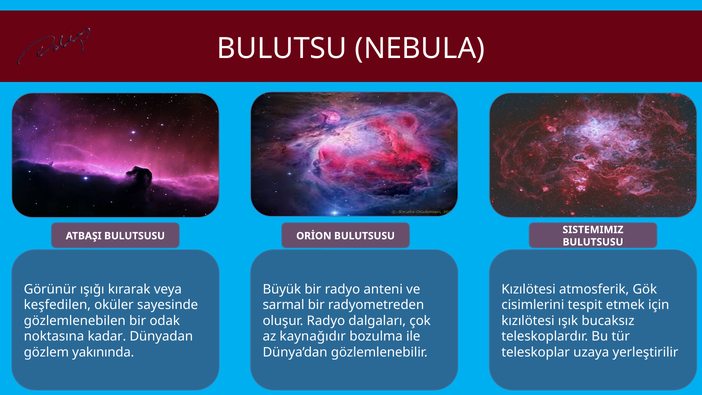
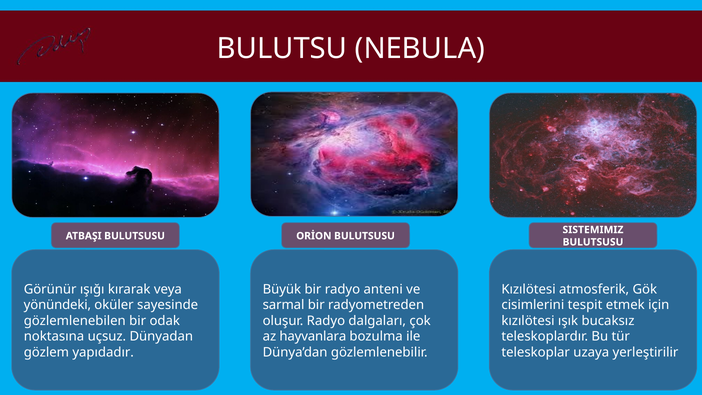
keşfedilen: keşfedilen -> yönündeki (57, 305)
kadar: kadar -> uçsuz (107, 336)
kaynağıdır: kaynağıdır -> hayvanlara (313, 336)
yakınında: yakınında -> yapıdadır (103, 352)
